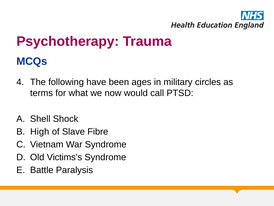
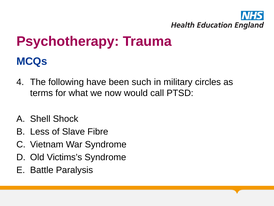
ages: ages -> such (141, 82)
High: High -> Less (40, 131)
